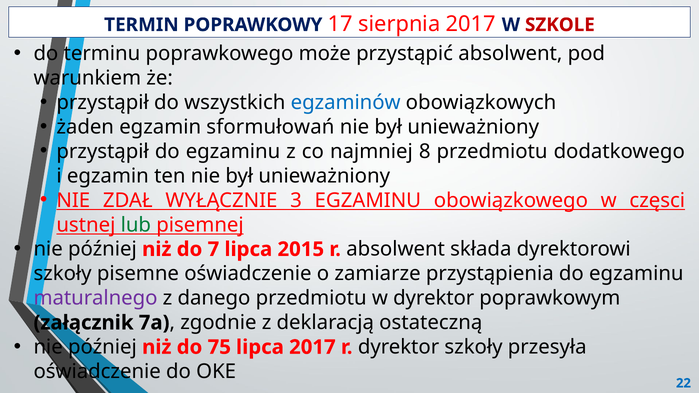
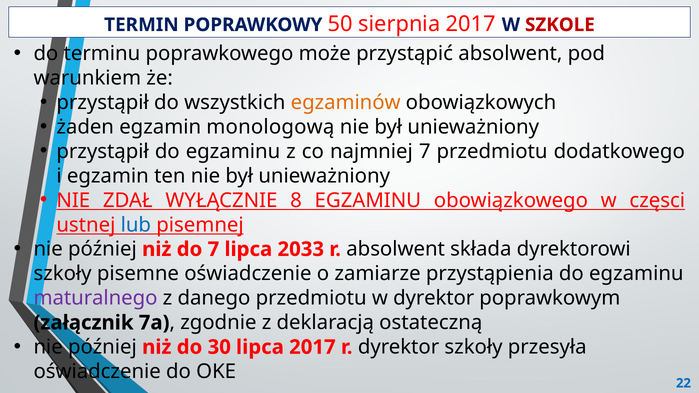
17: 17 -> 50 (340, 24)
egzaminów colour: blue -> orange (346, 102)
sformułowań: sformułowań -> monologową (270, 127)
najmniej 8: 8 -> 7 (425, 151)
3: 3 -> 8 (296, 200)
lub colour: green -> blue (136, 225)
2015: 2015 -> 2033 (301, 249)
75: 75 -> 30 (219, 347)
